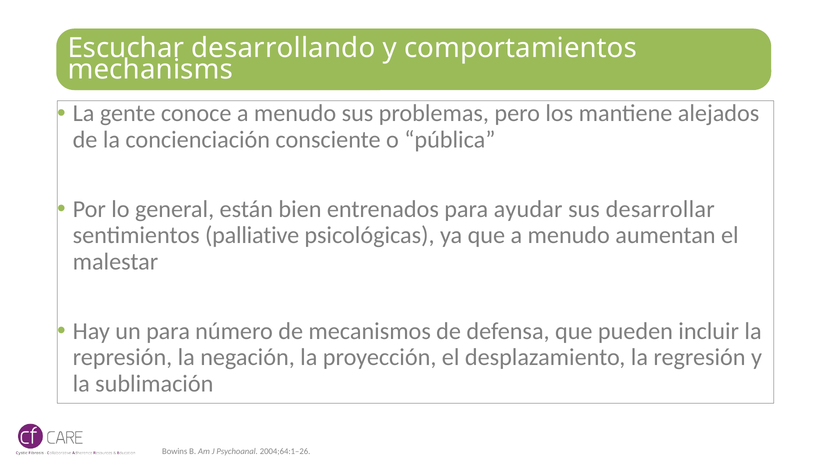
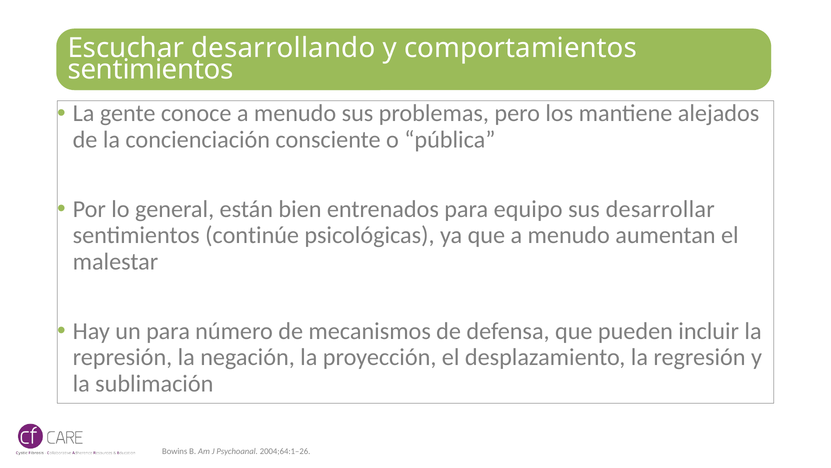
mechanisms: mechanisms -> sentimientos (151, 69)
ayudar: ayudar -> equipo (528, 209)
palliative: palliative -> continúe (252, 235)
